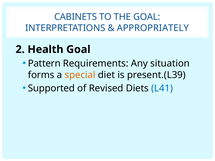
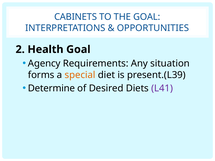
APPROPRIATELY: APPROPRIATELY -> OPPORTUNITIES (153, 28)
Pattern: Pattern -> Agency (44, 64)
Supported: Supported -> Determine (51, 88)
Revised: Revised -> Desired (106, 88)
L41 colour: blue -> purple (162, 88)
